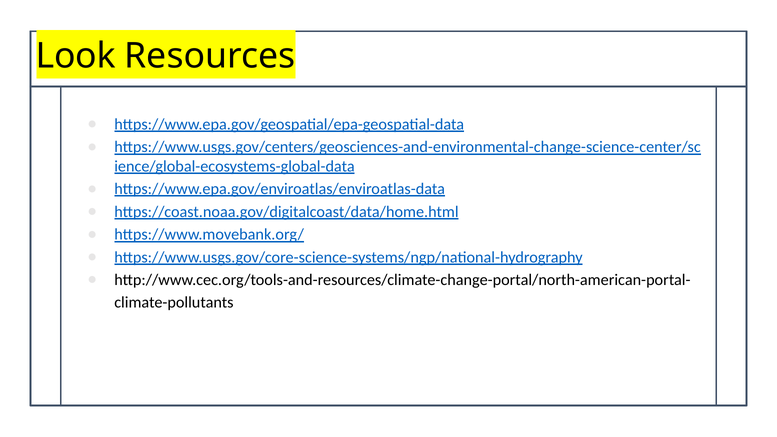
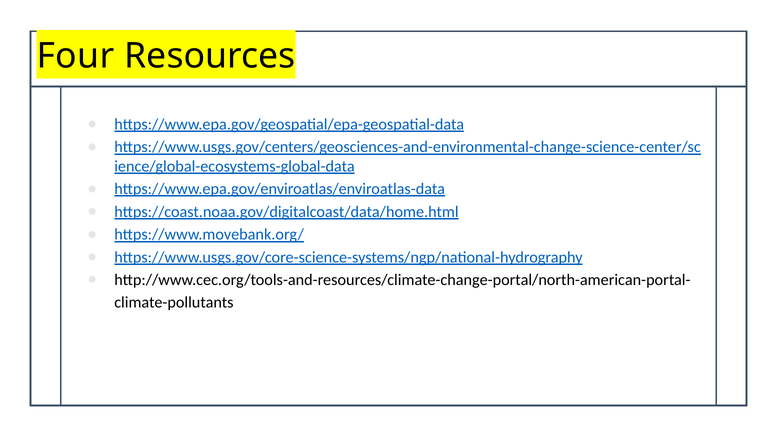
Look: Look -> Four (75, 56)
